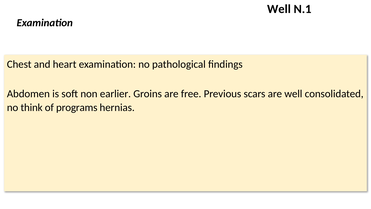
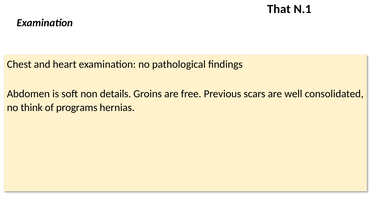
Well: Well -> That (279, 9)
earlier: earlier -> details (115, 94)
